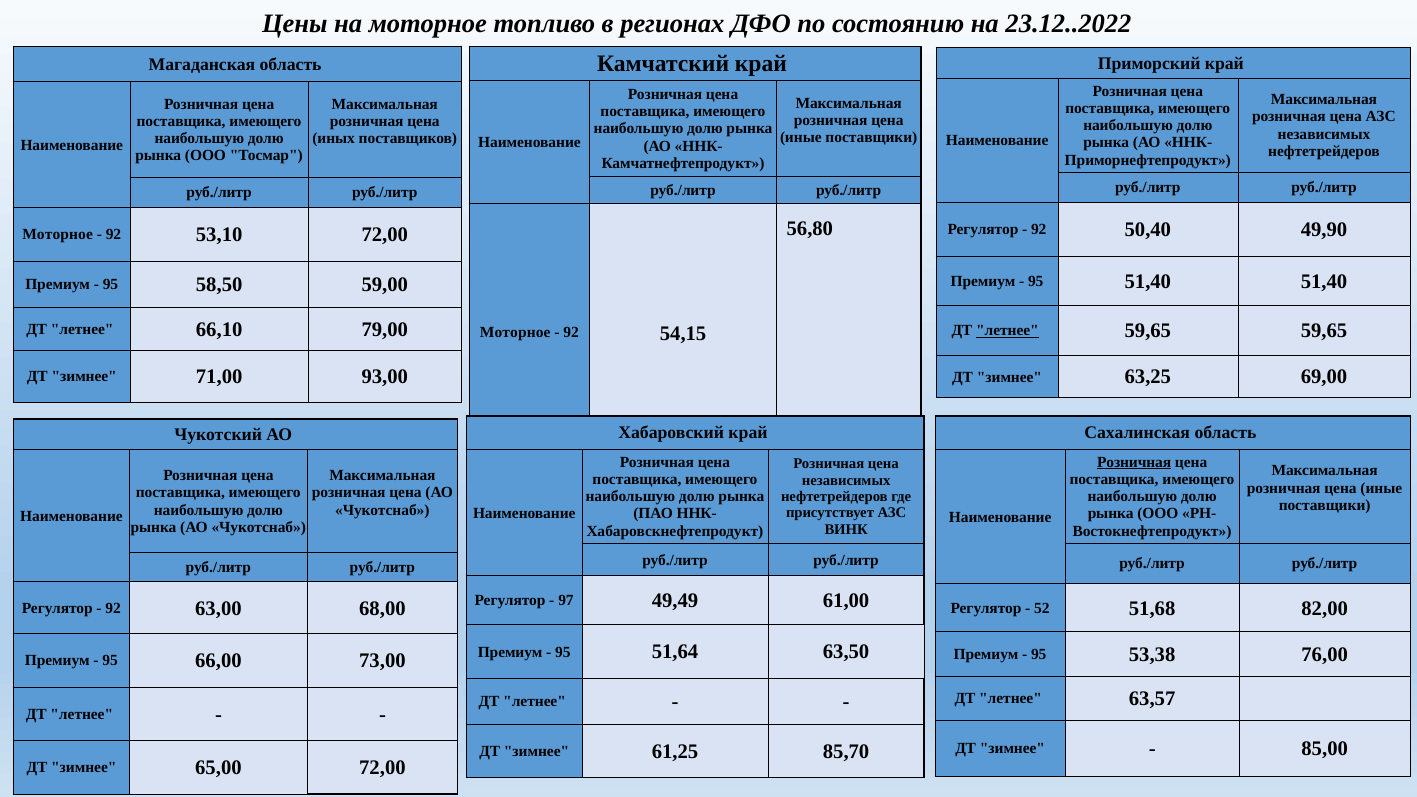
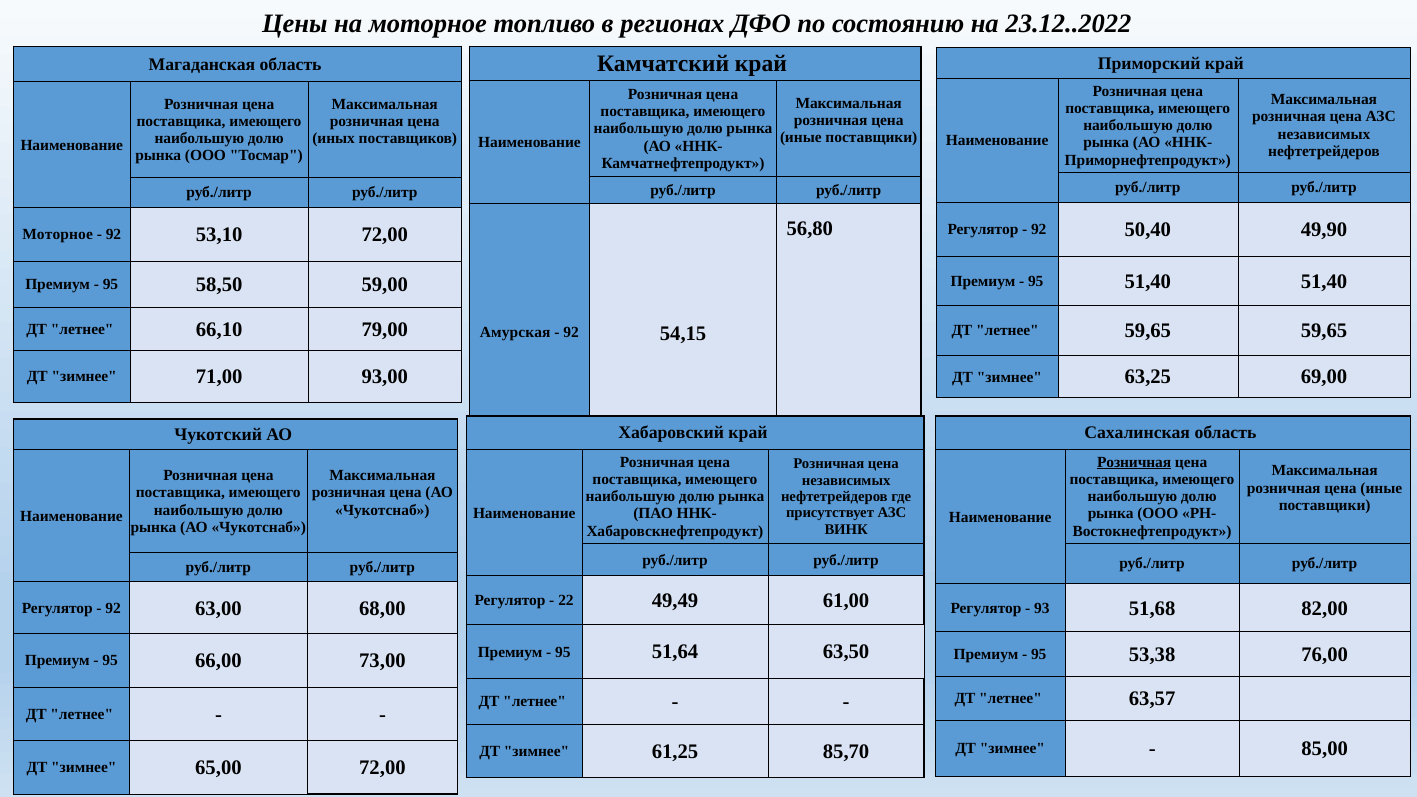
летнее underline: present -> none (1007, 331)
Моторное: Моторное -> Амурская (515, 332)
97: 97 -> 22 (566, 601)
52: 52 -> 93 (1042, 608)
